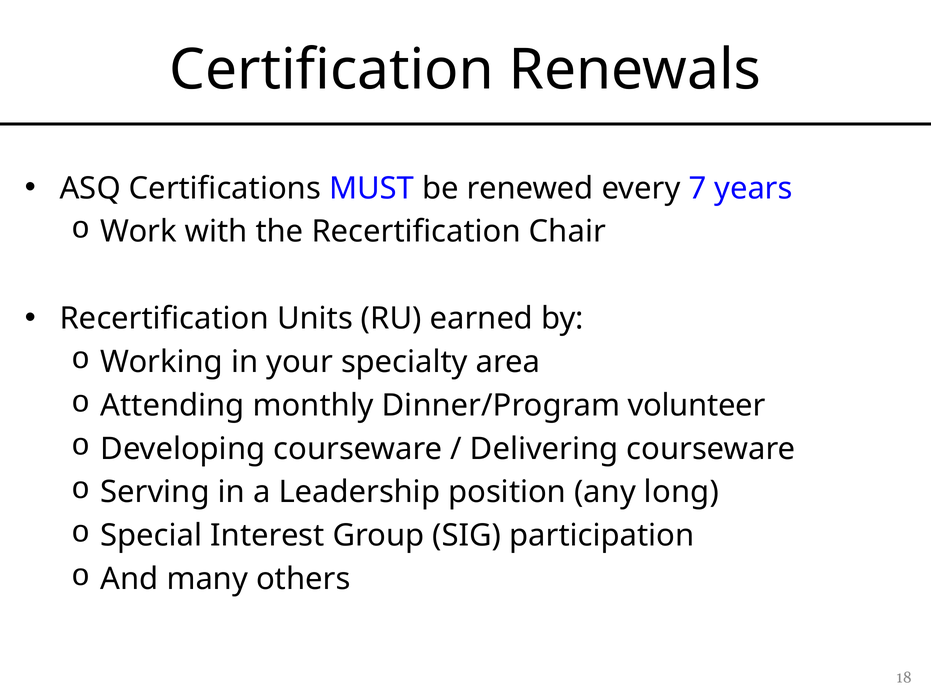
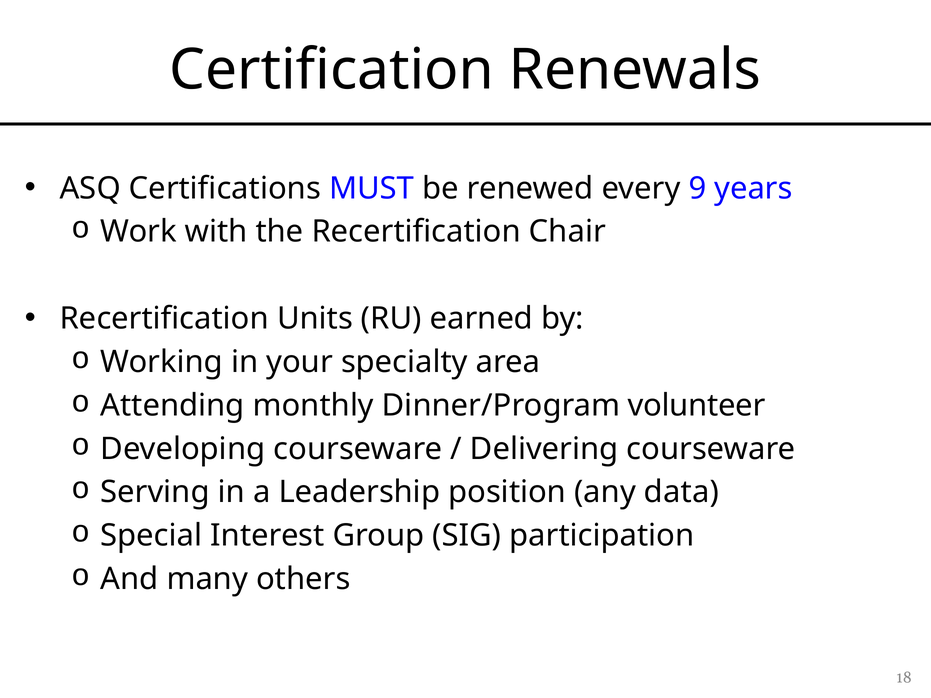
7: 7 -> 9 (697, 188)
long: long -> data (681, 492)
